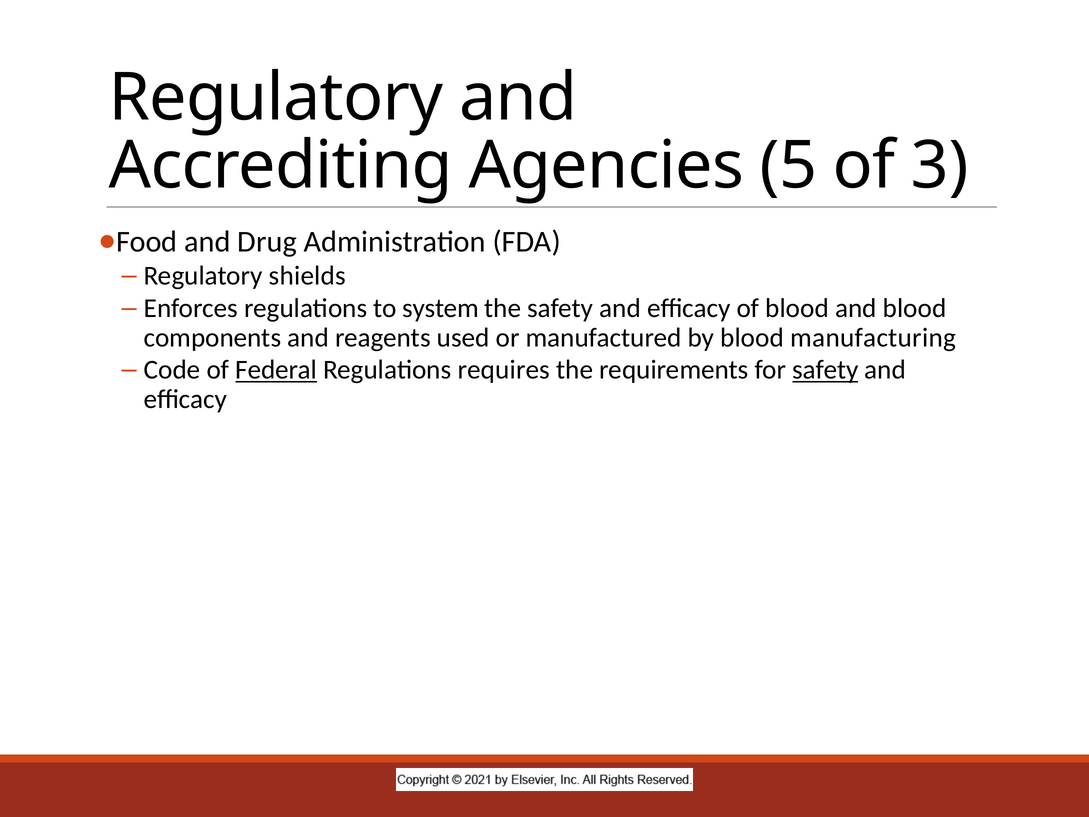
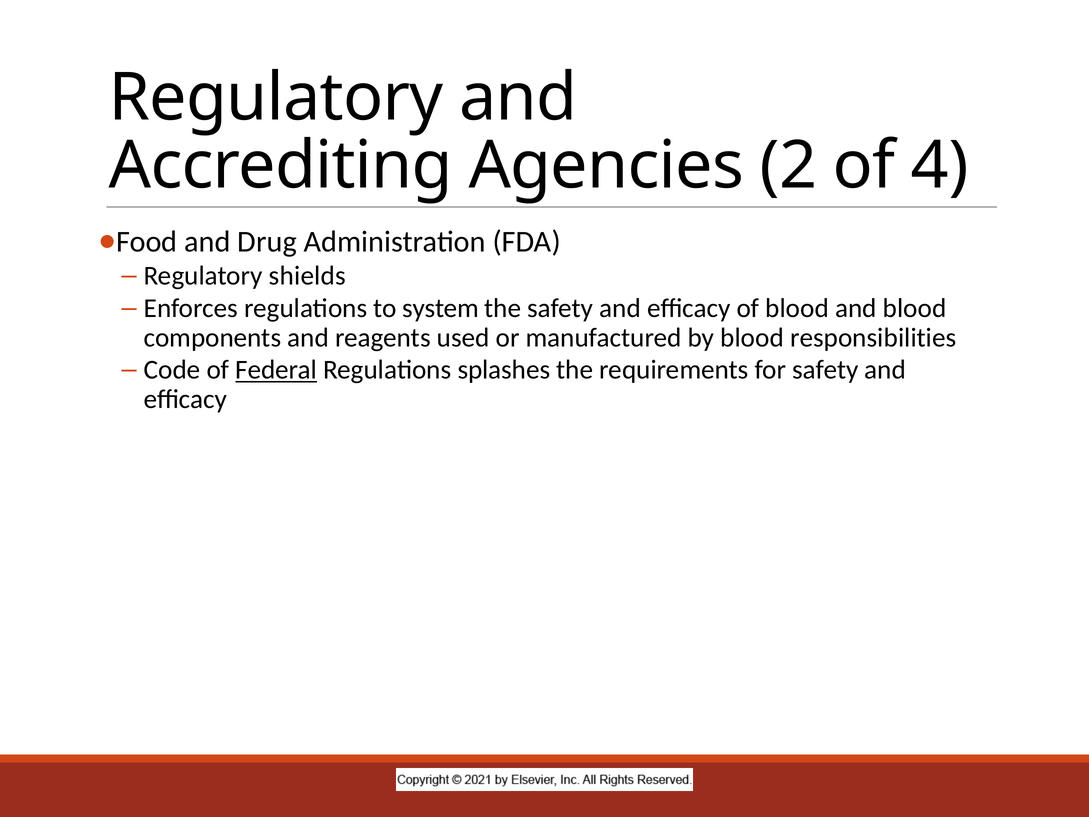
5: 5 -> 2 (788, 166)
3: 3 -> 4 (940, 166)
manufacturing: manufacturing -> responsibilities (873, 337)
requires: requires -> splashes (504, 370)
safety underline: present -> none (825, 370)
